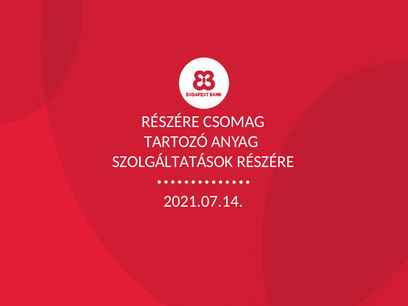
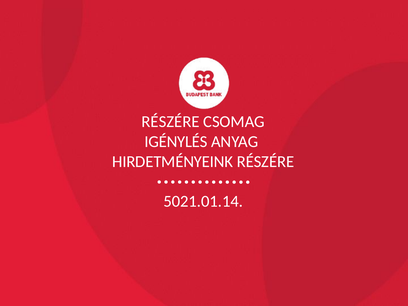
TARTOZÓ: TARTOZÓ -> IGÉNYLÉS (176, 142)
SZOLGÁLTATÁSOK: SZOLGÁLTATÁSOK -> HIRDETMÉNYEINK (173, 162)
2021.07.14: 2021.07.14 -> 5021.01.14 (203, 201)
